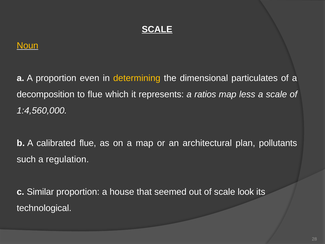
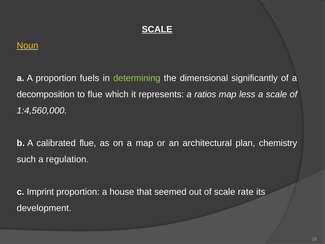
even: even -> fuels (90, 78)
determining colour: yellow -> light green (137, 78)
particulates: particulates -> significantly (255, 78)
pollutants: pollutants -> chemistry (278, 143)
Similar: Similar -> Imprint (40, 192)
look: look -> rate (246, 192)
technological: technological -> development (44, 208)
